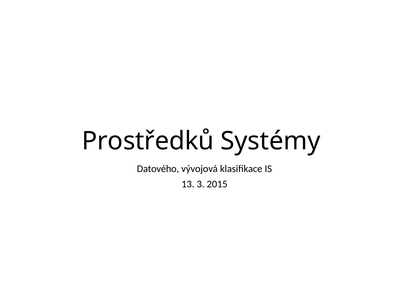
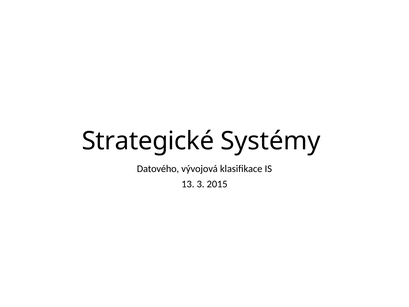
Prostředků: Prostředků -> Strategické (148, 141)
